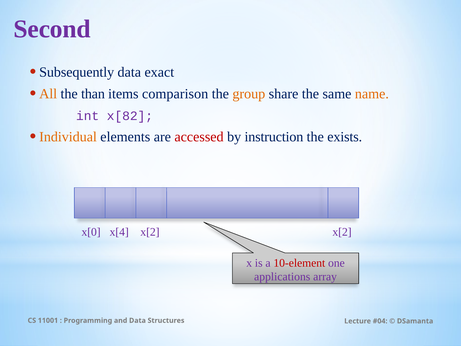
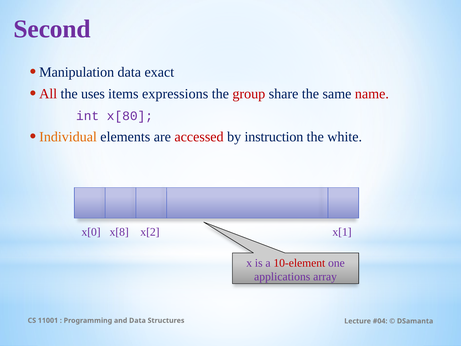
Subsequently: Subsequently -> Manipulation (77, 72)
All colour: orange -> red (48, 94)
than: than -> uses (93, 94)
comparison: comparison -> expressions (175, 94)
group colour: orange -> red (249, 94)
name colour: orange -> red (372, 94)
x[82: x[82 -> x[80 (130, 116)
exists: exists -> white (345, 137)
x[4: x[4 -> x[8 (119, 232)
x[2 x[2: x[2 -> x[1 (342, 232)
